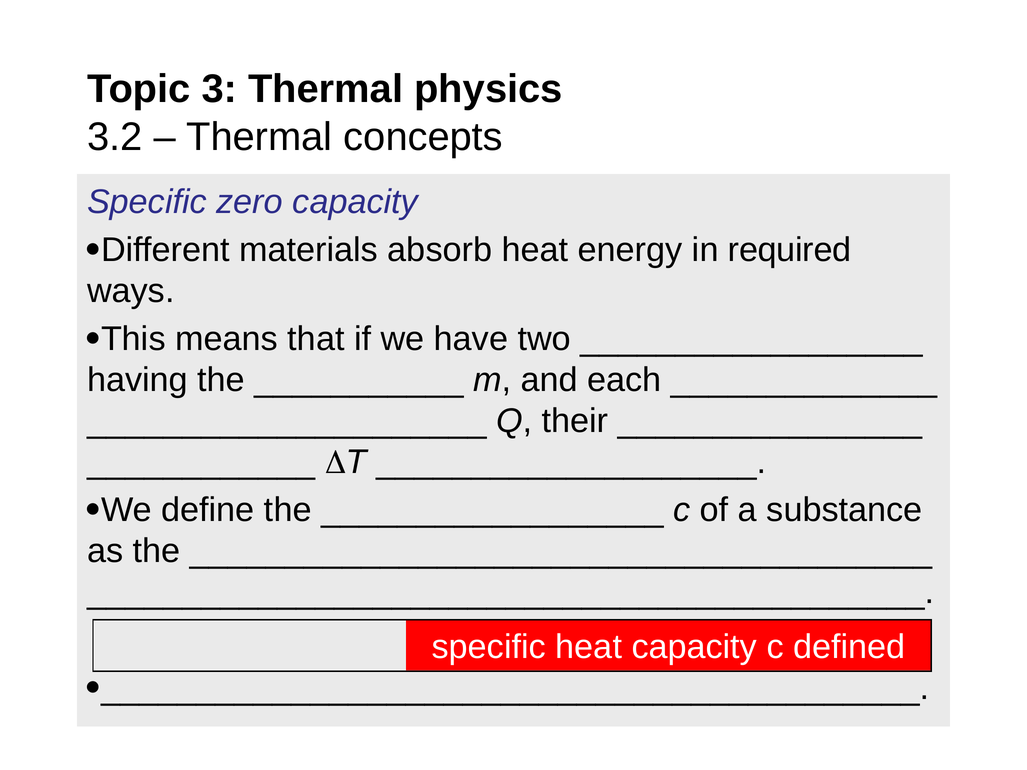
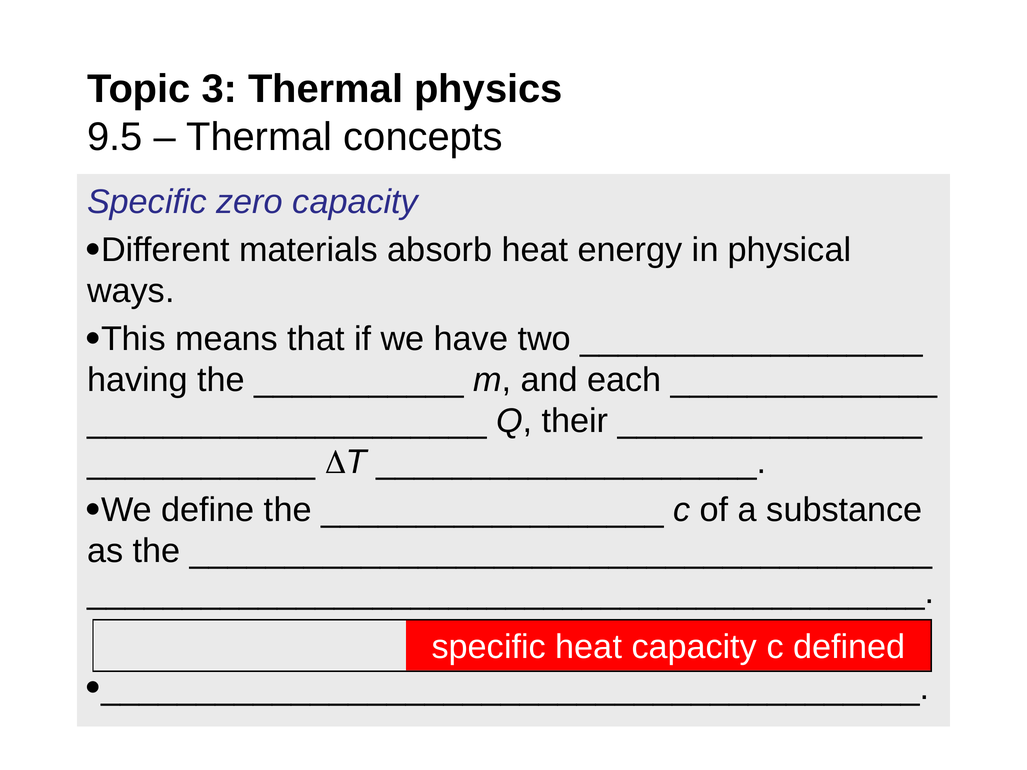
3.2: 3.2 -> 9.5 (115, 137)
required: required -> physical (790, 250)
